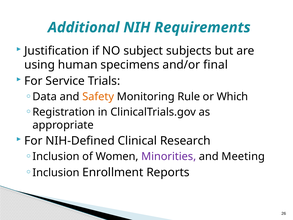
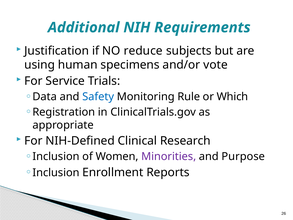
subject: subject -> reduce (143, 51)
final: final -> vote (216, 65)
Safety colour: orange -> blue (98, 97)
Meeting: Meeting -> Purpose (243, 156)
